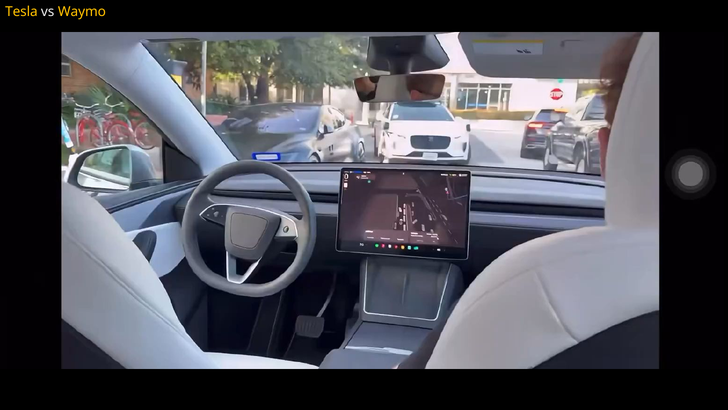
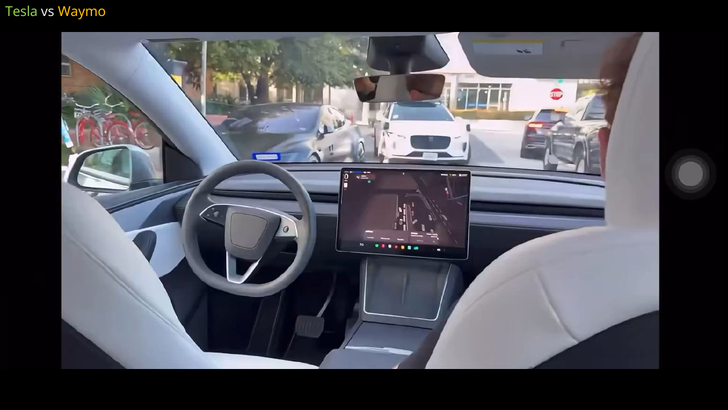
Tesla colour: yellow -> light green (21, 12)
